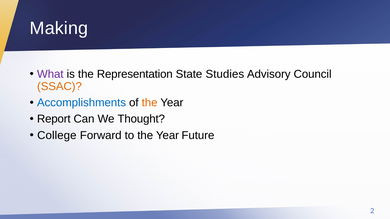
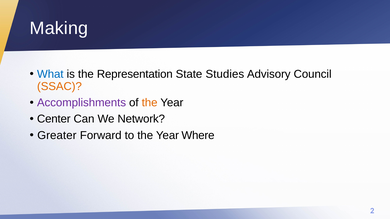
What colour: purple -> blue (50, 74)
Accomplishments colour: blue -> purple (82, 103)
Report: Report -> Center (54, 119)
Thought: Thought -> Network (141, 119)
College: College -> Greater (57, 136)
Future: Future -> Where (198, 136)
